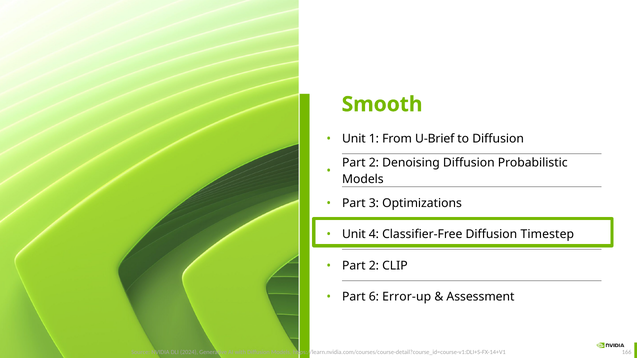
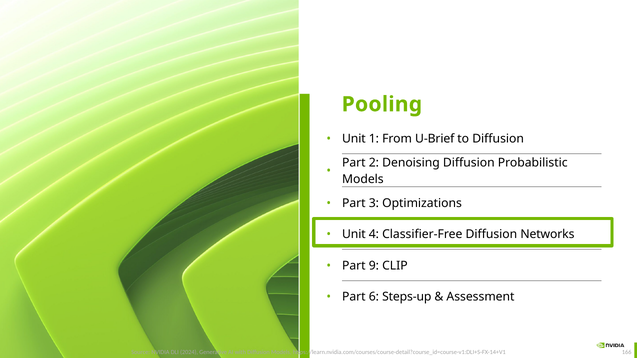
Smooth: Smooth -> Pooling (382, 104)
Timestep: Timestep -> Networks (547, 235)
2: 2 -> 9 (374, 266)
Error-up: Error-up -> Steps-up (407, 297)
